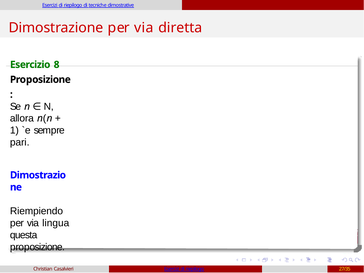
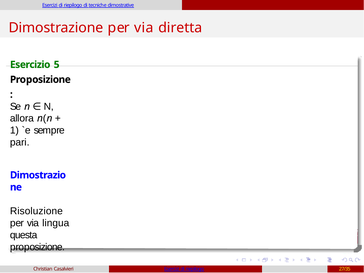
8: 8 -> 5 (57, 65)
Riempiendo: Riempiendo -> Risoluzione (36, 211)
